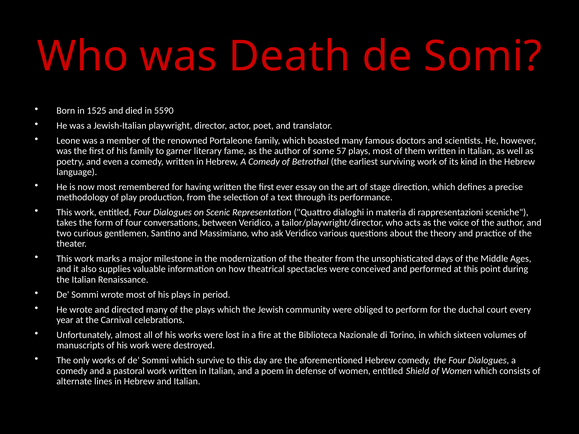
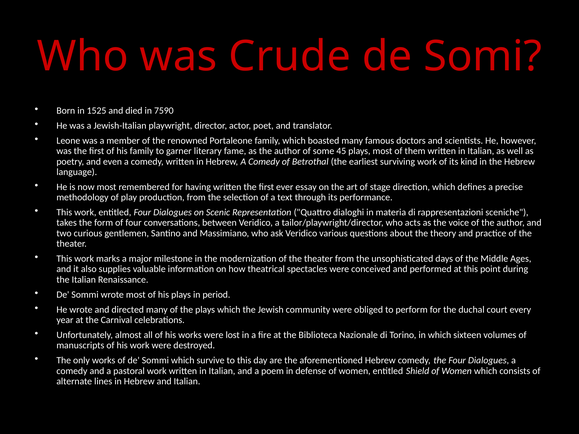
Death: Death -> Crude (290, 57)
5590: 5590 -> 7590 (164, 111)
57: 57 -> 45 (341, 151)
